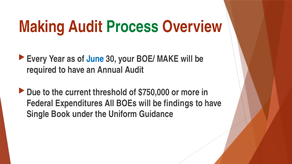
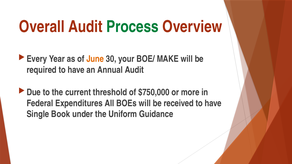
Making: Making -> Overall (42, 27)
June colour: blue -> orange (95, 59)
findings: findings -> received (179, 103)
